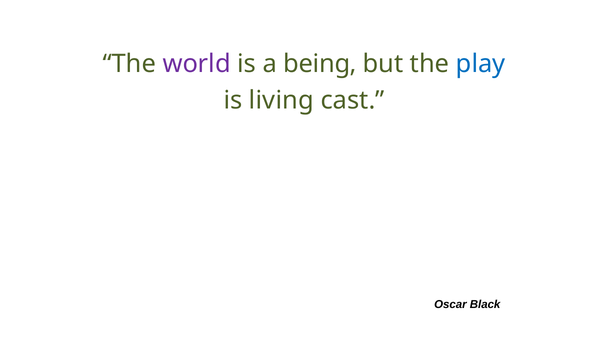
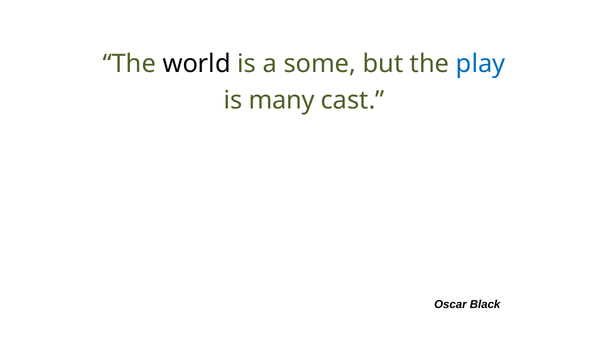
world colour: purple -> black (197, 64)
being: being -> some (320, 64)
living: living -> many (282, 100)
